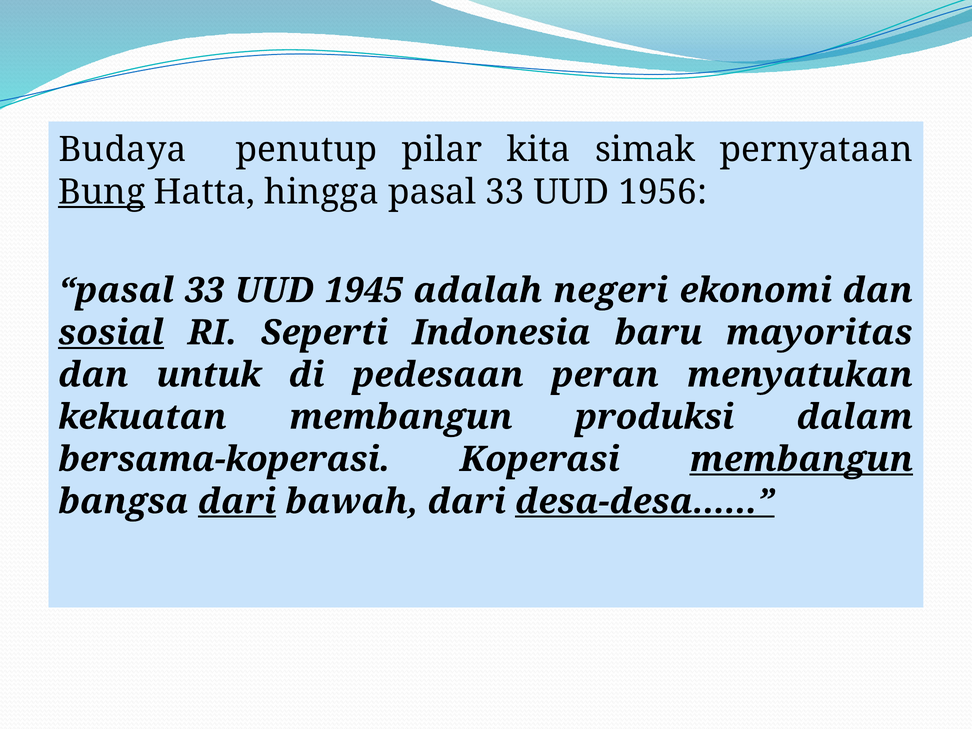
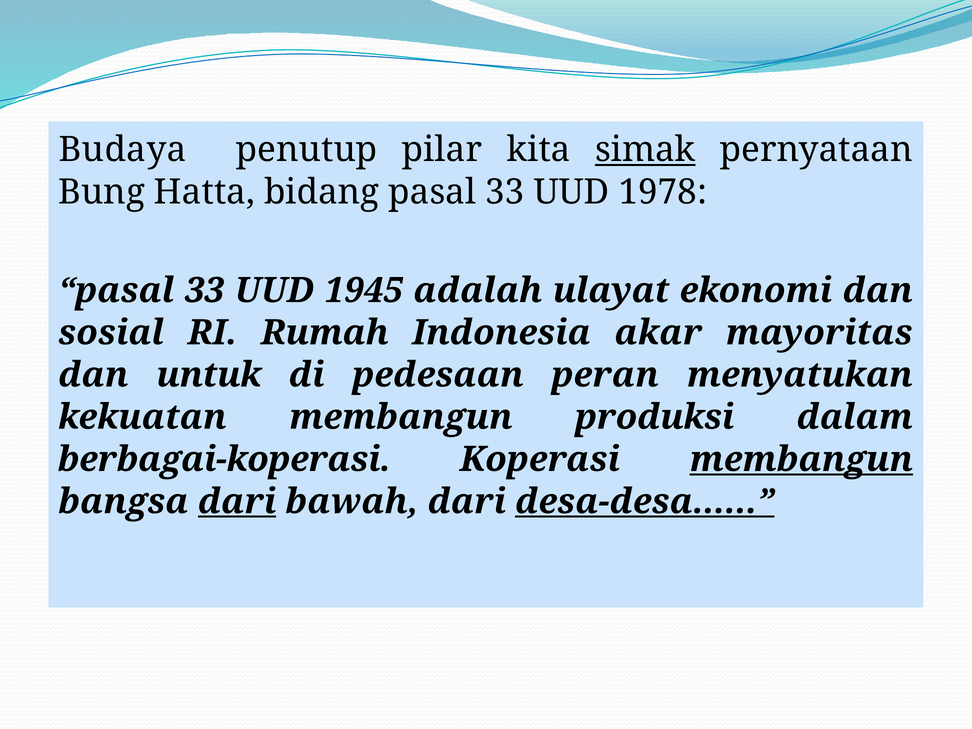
simak underline: none -> present (645, 150)
Bung underline: present -> none (102, 192)
hingga: hingga -> bidang (322, 192)
1956: 1956 -> 1978 (663, 192)
negeri: negeri -> ulayat (611, 291)
sosial underline: present -> none (111, 333)
Seperti: Seperti -> Rumah (325, 333)
baru: baru -> akar (658, 333)
bersama-koperasi: bersama-koperasi -> berbagai-koperasi (224, 459)
